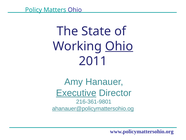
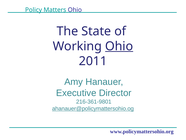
Executive underline: present -> none (76, 93)
